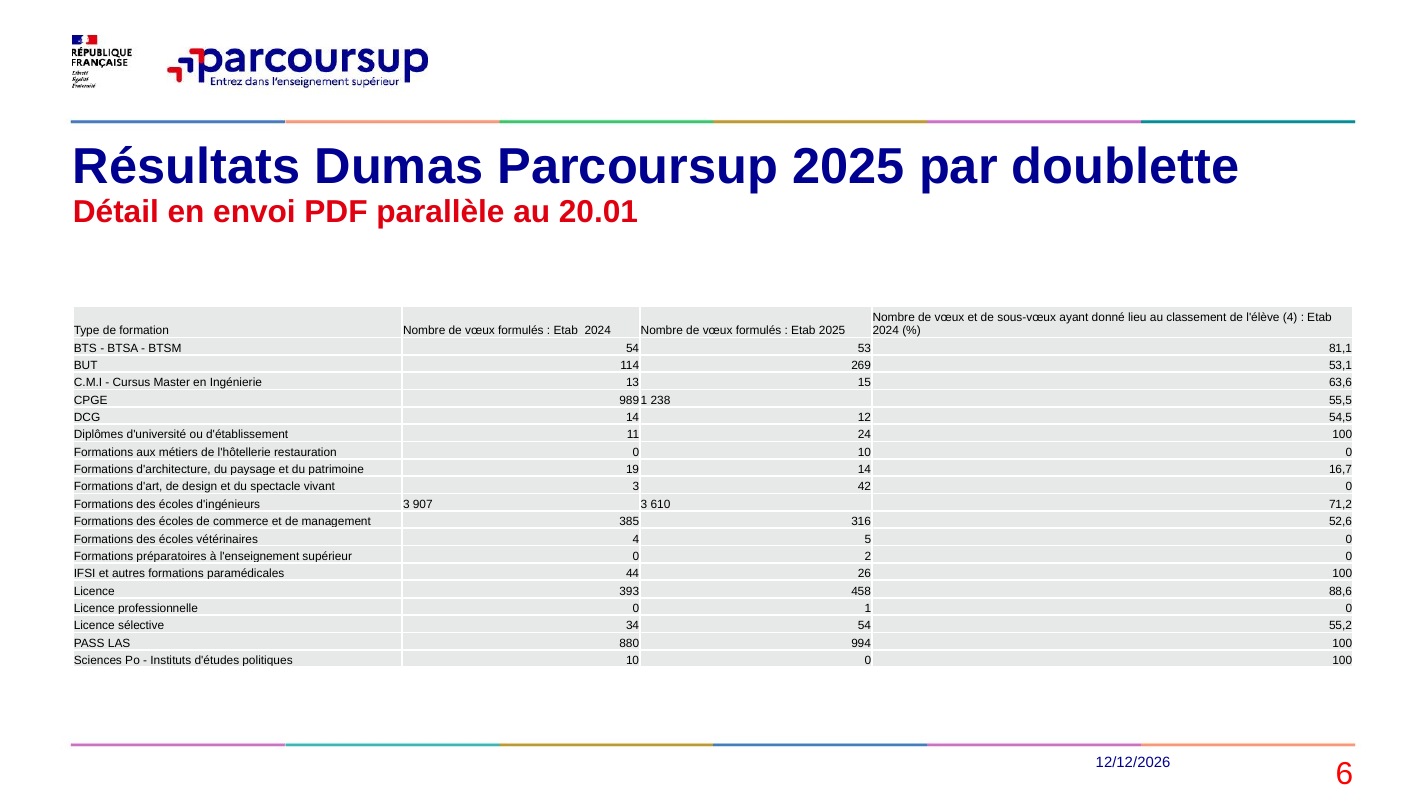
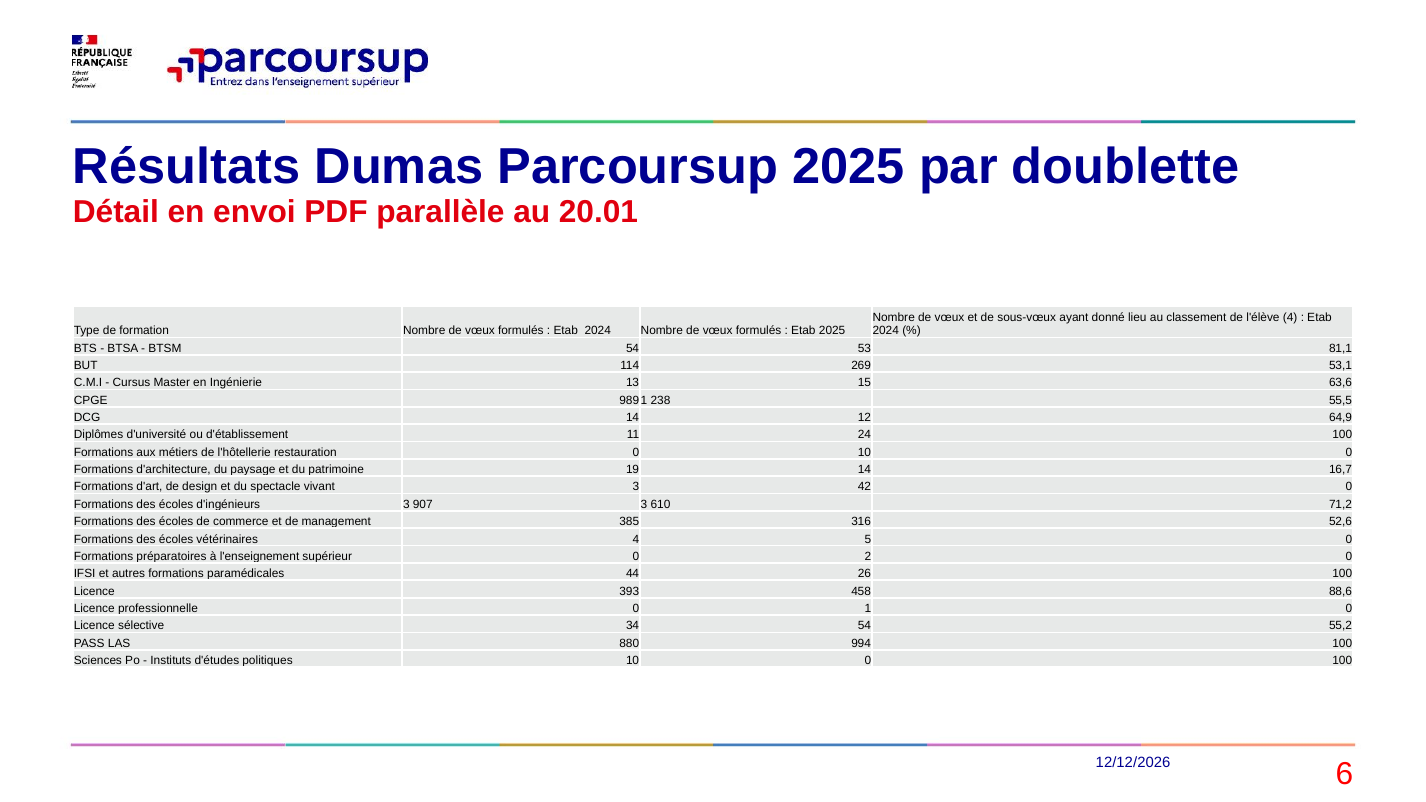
54,5: 54,5 -> 64,9 (1341, 418)
